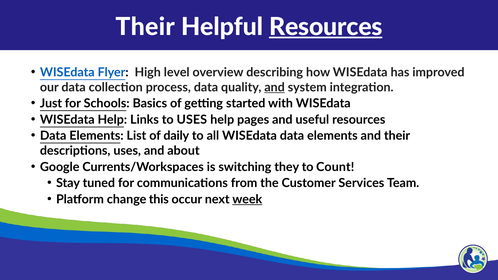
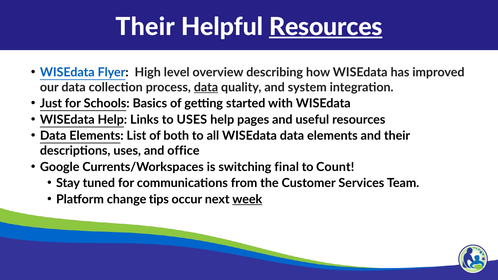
data underline: none -> present (206, 87)
and underline: present -> none (275, 87)
daily: daily -> both (176, 136)
about: about -> office (183, 151)
they: they -> final (287, 167)
this: this -> tips (159, 199)
